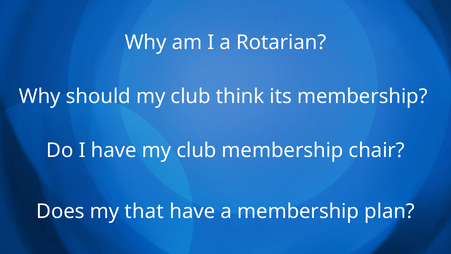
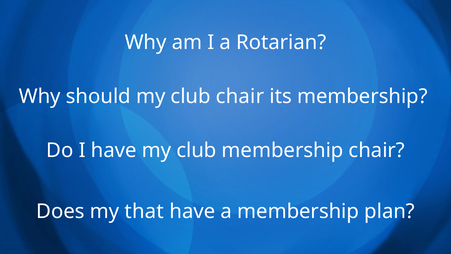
club think: think -> chair (240, 96)
